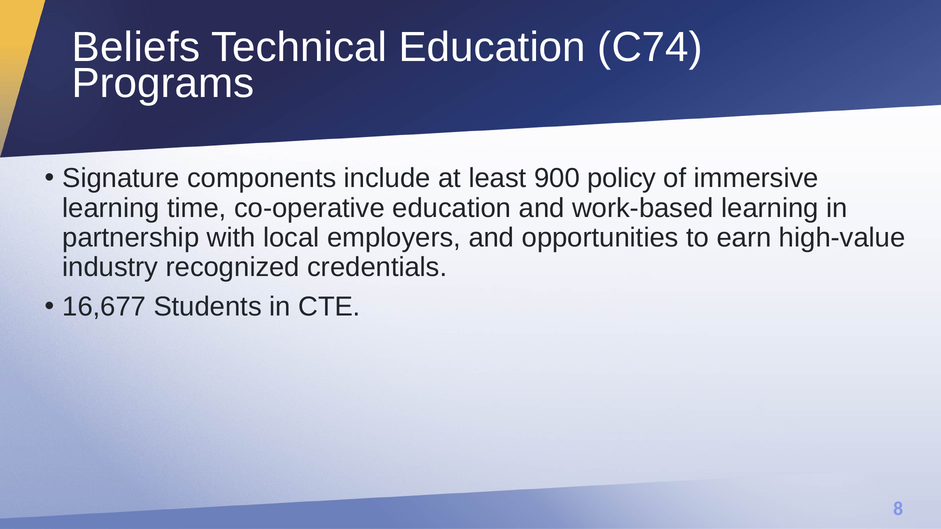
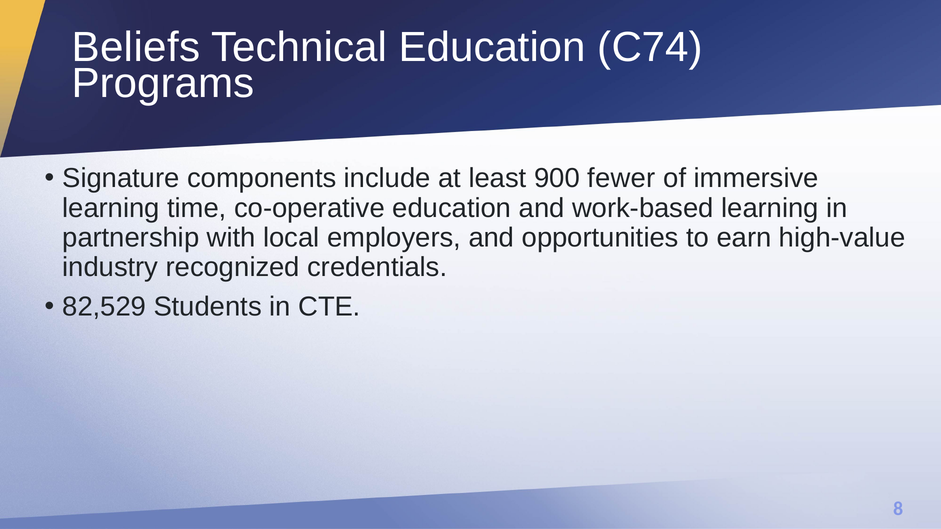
policy: policy -> fewer (621, 179)
16,677: 16,677 -> 82,529 (104, 307)
